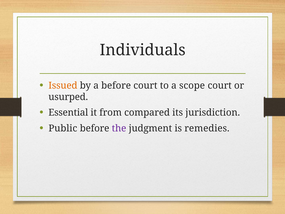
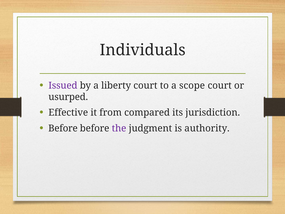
Issued colour: orange -> purple (63, 85)
a before: before -> liberty (116, 85)
Essential: Essential -> Effective (68, 112)
Public: Public -> Before (63, 128)
remedies: remedies -> authority (207, 128)
